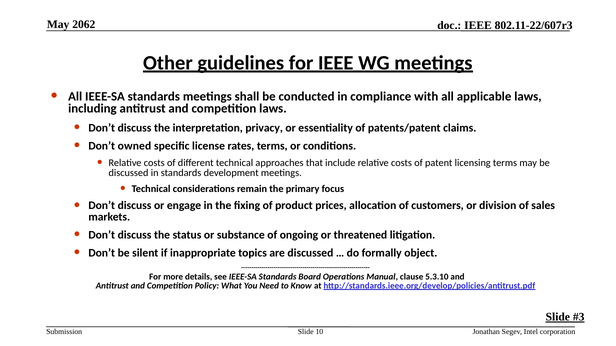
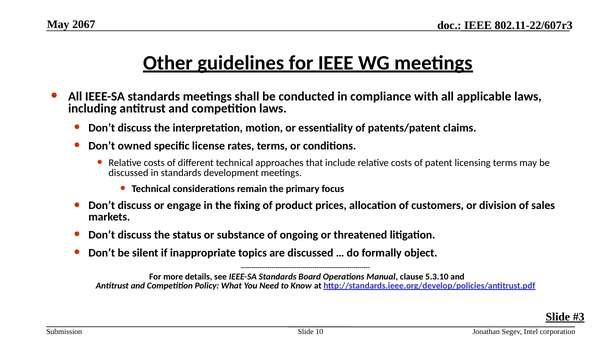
2062: 2062 -> 2067 (84, 24)
privacy: privacy -> motion (264, 128)
